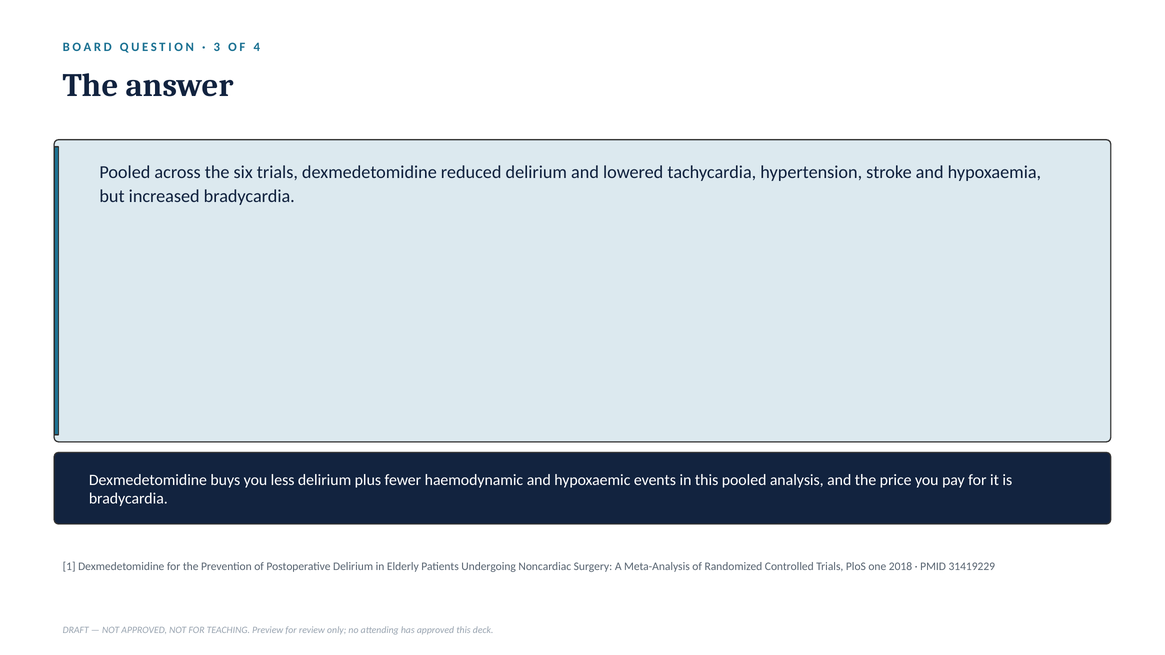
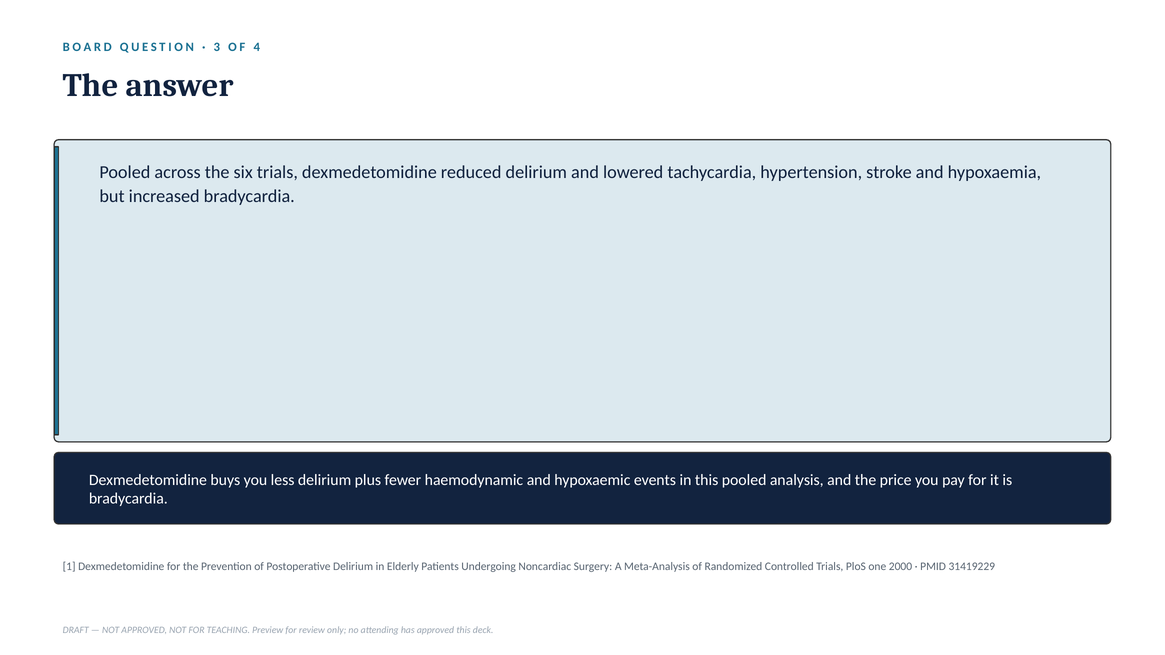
2018: 2018 -> 2000 (900, 567)
